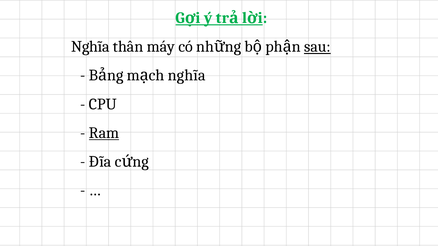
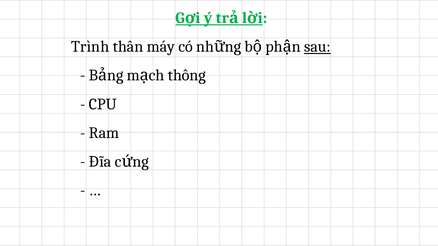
Nghĩa: Nghĩa -> Trình (90, 47)
nghĩa: nghĩa -> thông (187, 76)
Ram underline: present -> none (104, 133)
